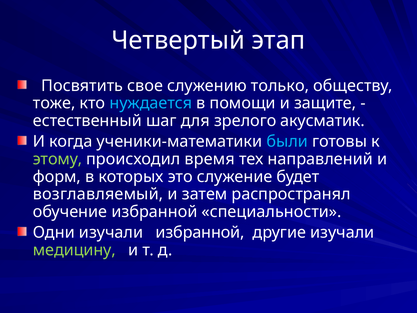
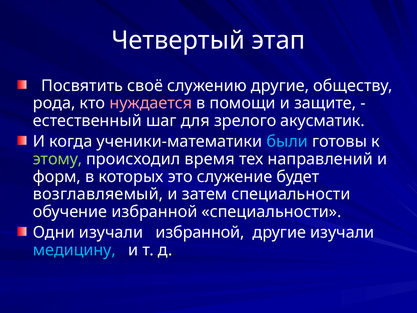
свое: свое -> своё (145, 86)
служению только: только -> другие (280, 86)
тоже: тоже -> рода (54, 103)
нуждается colour: light blue -> pink (151, 103)
затем распространял: распространял -> специальности (291, 194)
медицину colour: light green -> light blue (74, 250)
